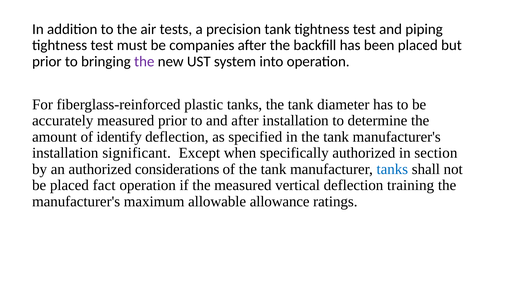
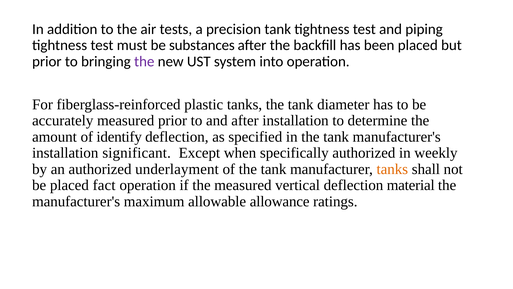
companies: companies -> substances (202, 45)
section: section -> weekly (436, 153)
considerations: considerations -> underlayment (177, 169)
tanks colour: blue -> orange (392, 169)
training: training -> material (411, 185)
